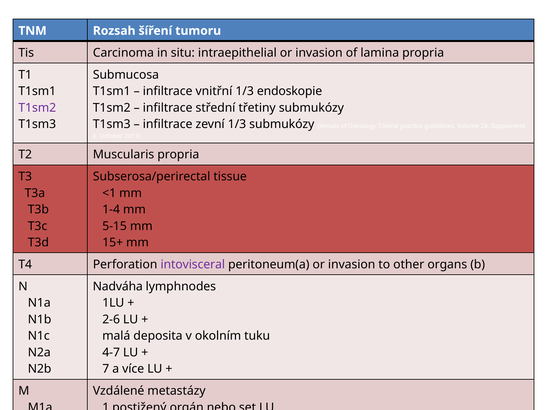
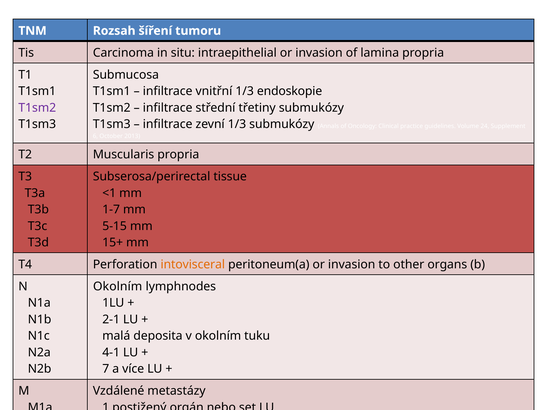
1-4: 1-4 -> 1-7 (111, 210)
intovisceral colour: purple -> orange (193, 265)
Nadváha: Nadváha -> Okolním (118, 287)
2-6: 2-6 -> 2-1 (111, 320)
4-7: 4-7 -> 4-1 (111, 353)
